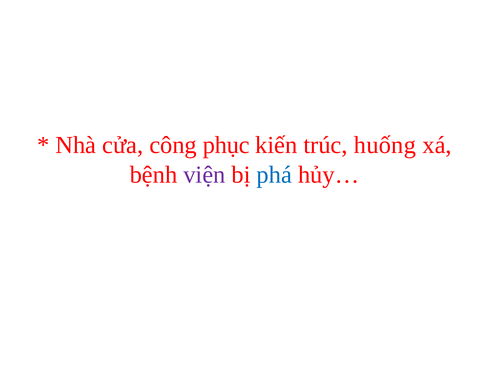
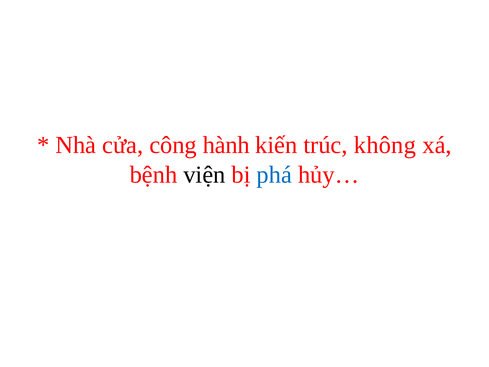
phục: phục -> hành (226, 145)
huống: huống -> không (385, 145)
viện colour: purple -> black (204, 174)
